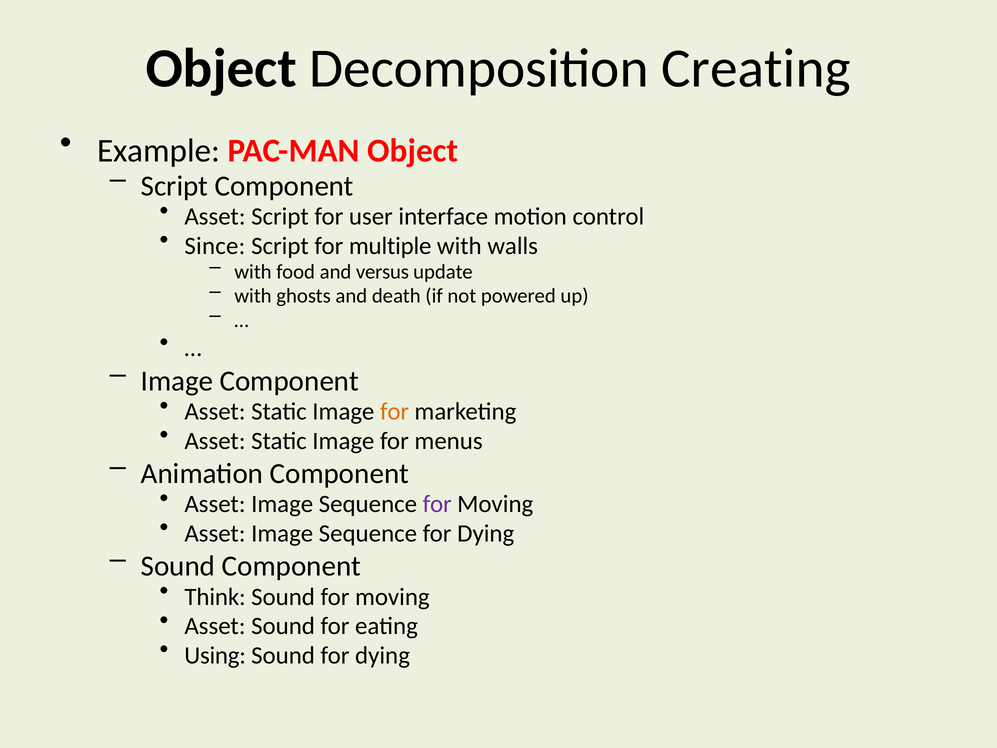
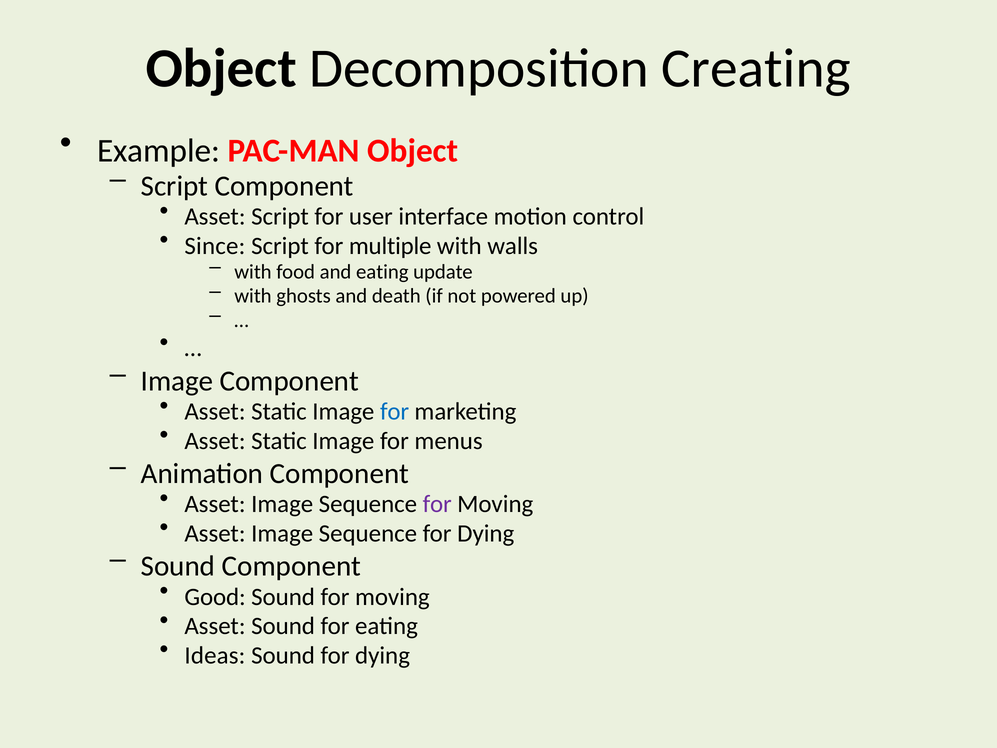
and versus: versus -> eating (382, 272)
for colour: orange -> blue (395, 411)
Think: Think -> Good (215, 597)
Using: Using -> Ideas (215, 655)
